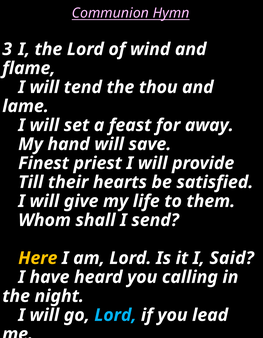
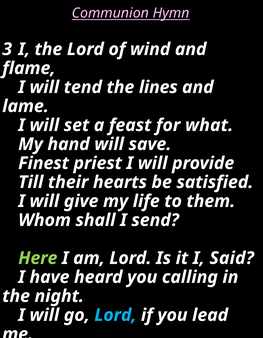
thou: thou -> lines (158, 87)
away: away -> what (209, 125)
Here colour: yellow -> light green (38, 258)
